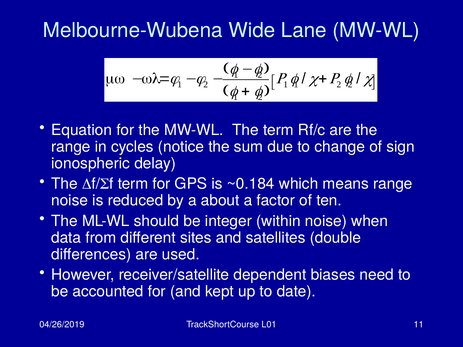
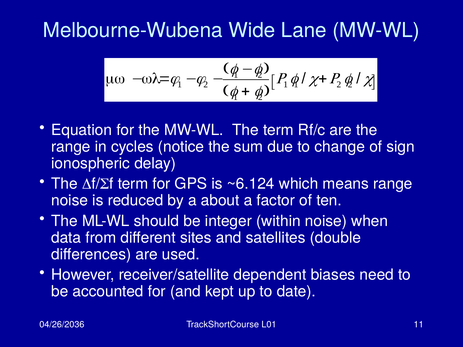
~0.184: ~0.184 -> ~6.124 (251, 184)
04/26/2019: 04/26/2019 -> 04/26/2036 (62, 325)
